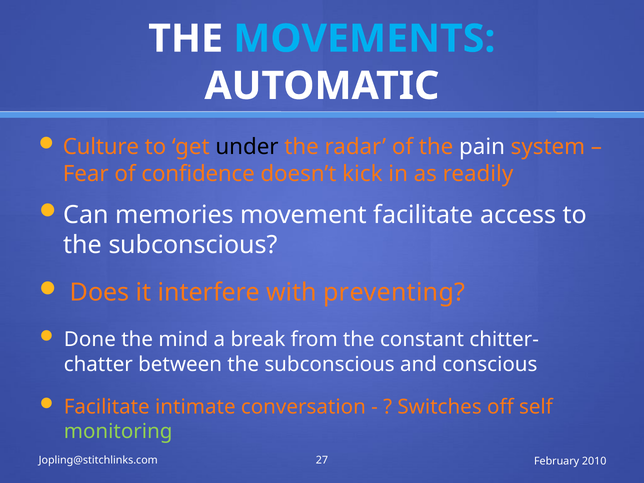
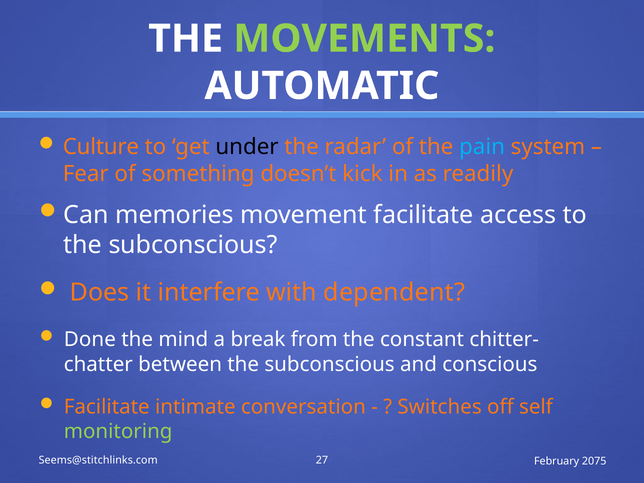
MOVEMENTS colour: light blue -> light green (364, 39)
pain colour: white -> light blue (482, 147)
confidence: confidence -> something (198, 174)
preventing: preventing -> dependent (394, 293)
Jopling@stitchlinks.com: Jopling@stitchlinks.com -> Seems@stitchlinks.com (98, 460)
2010: 2010 -> 2075 (594, 461)
